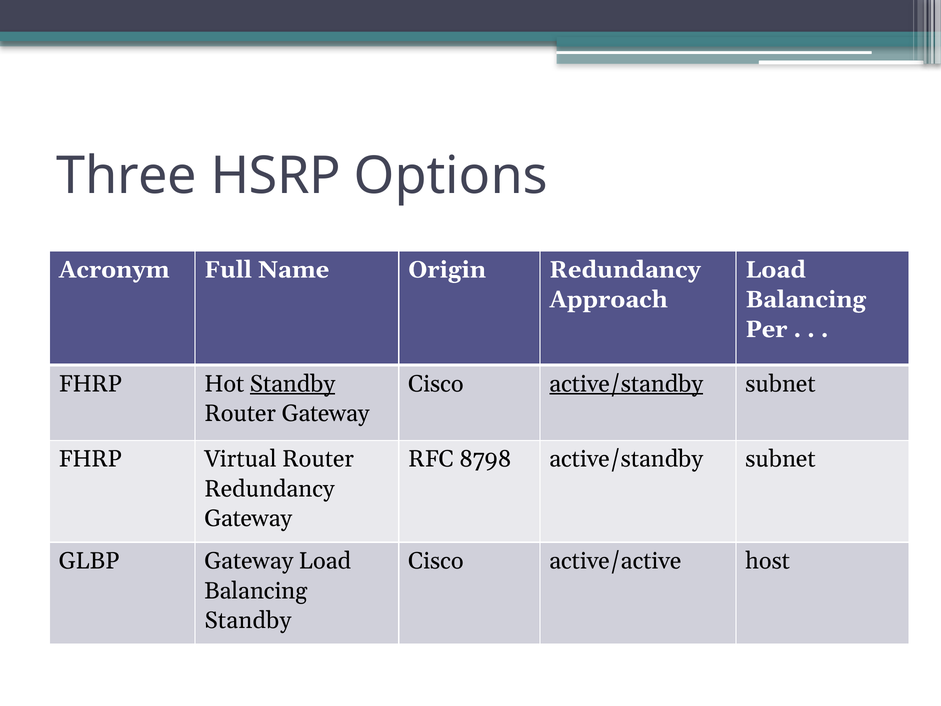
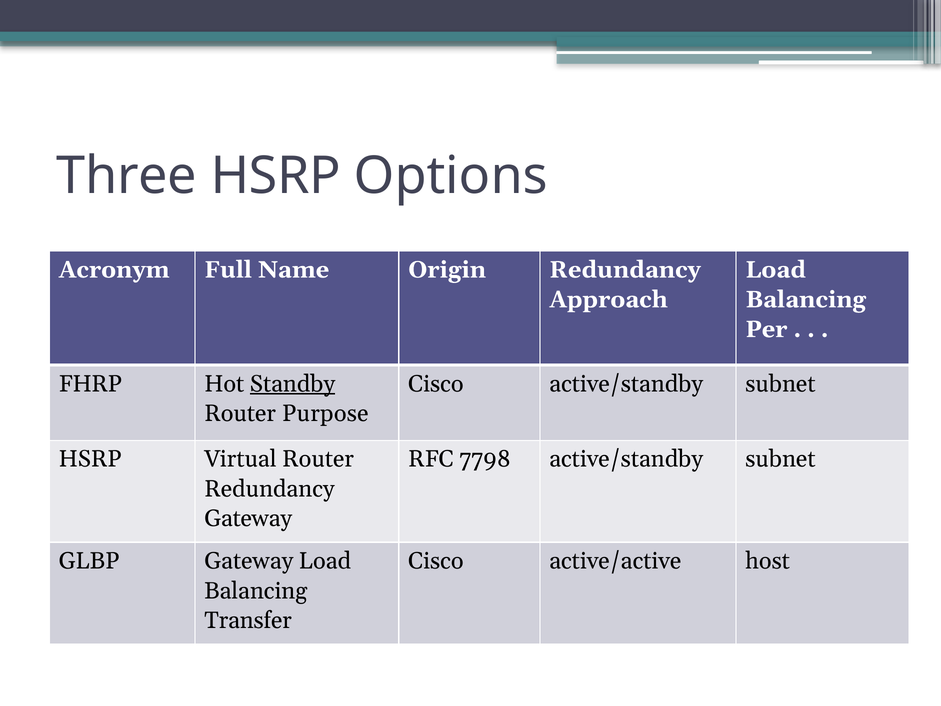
active/standby underline: present -> none (626, 384)
Router Gateway: Gateway -> Purpose (325, 413)
FHRP: FHRP -> HSRP (90, 459)
8798: 8798 -> 7798 (485, 459)
Standby: Standby -> Transfer (248, 620)
